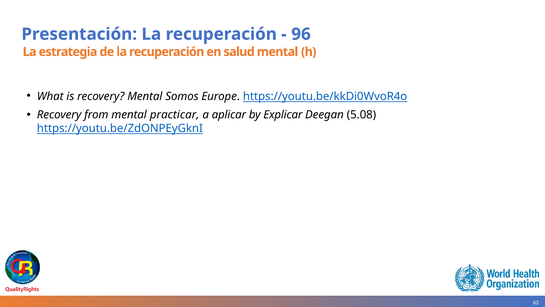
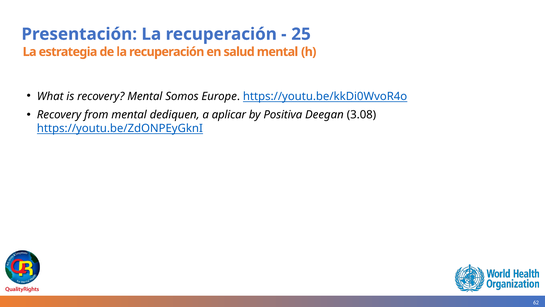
96: 96 -> 25 (301, 34)
practicar: practicar -> dediquen (175, 115)
Explicar: Explicar -> Positiva (283, 115)
5.08: 5.08 -> 3.08 (361, 115)
